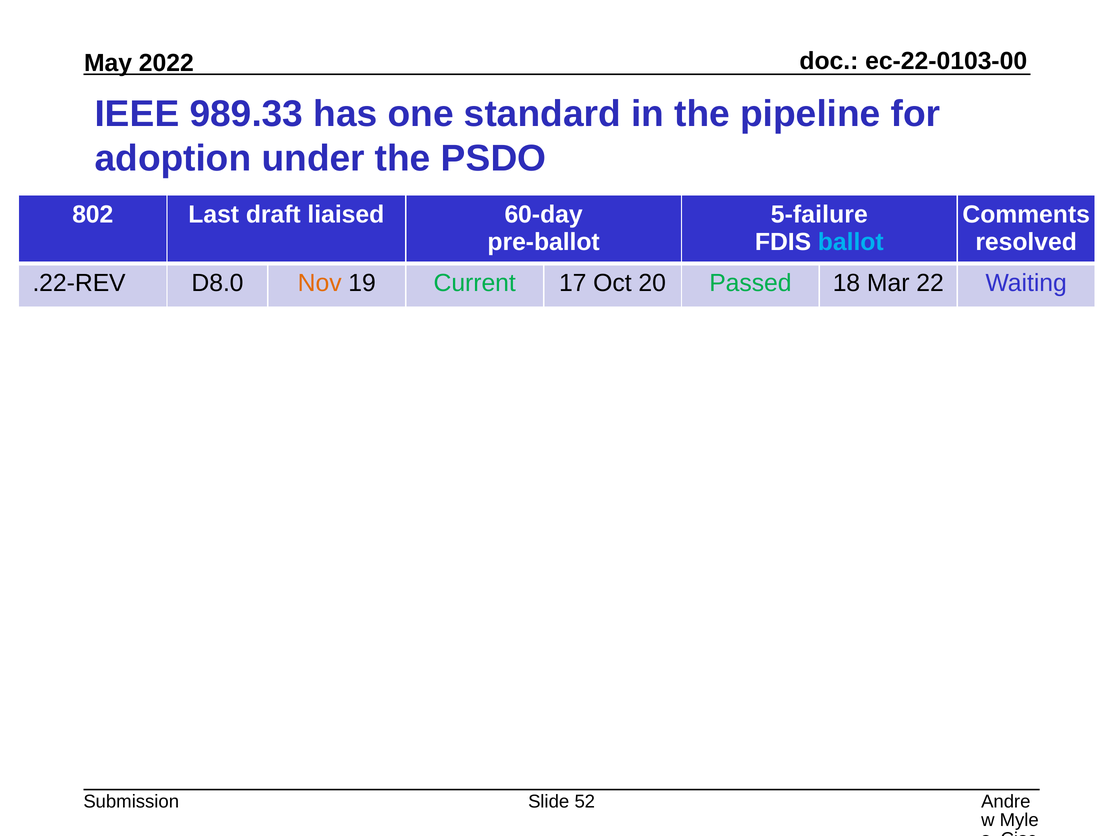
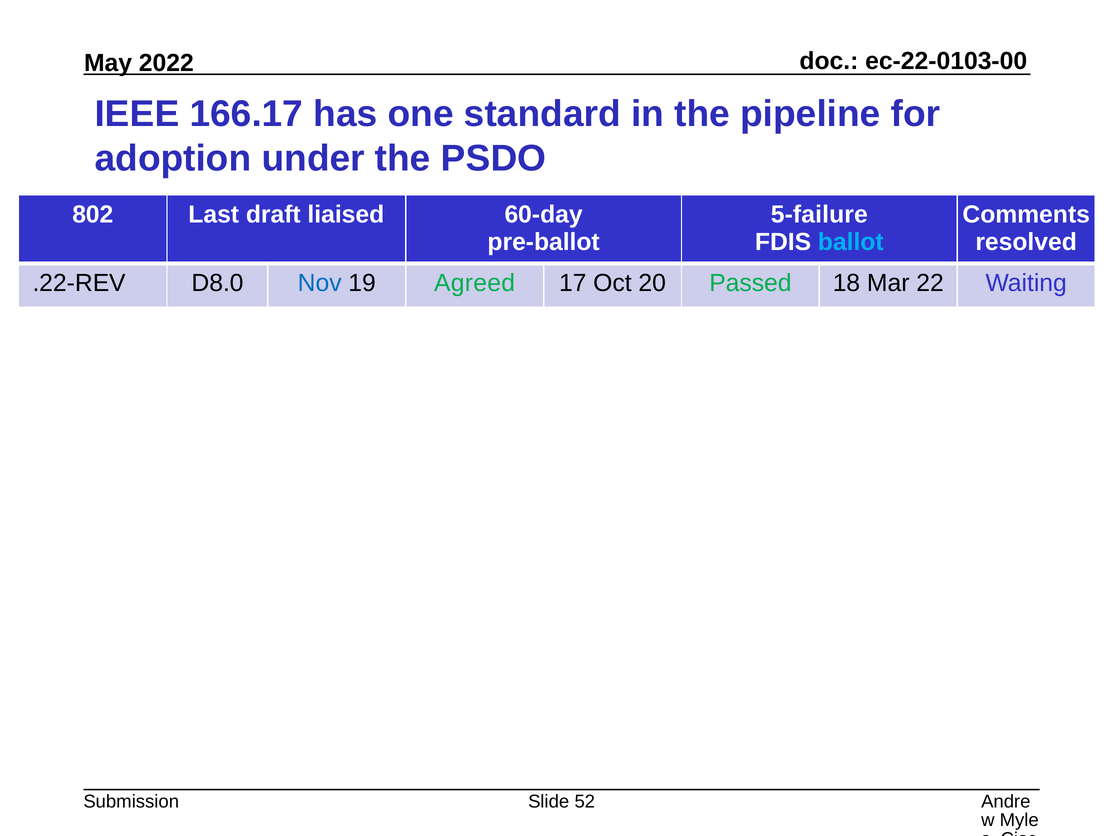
989.33: 989.33 -> 166.17 (246, 114)
Nov colour: orange -> blue (320, 283)
Current: Current -> Agreed (475, 283)
